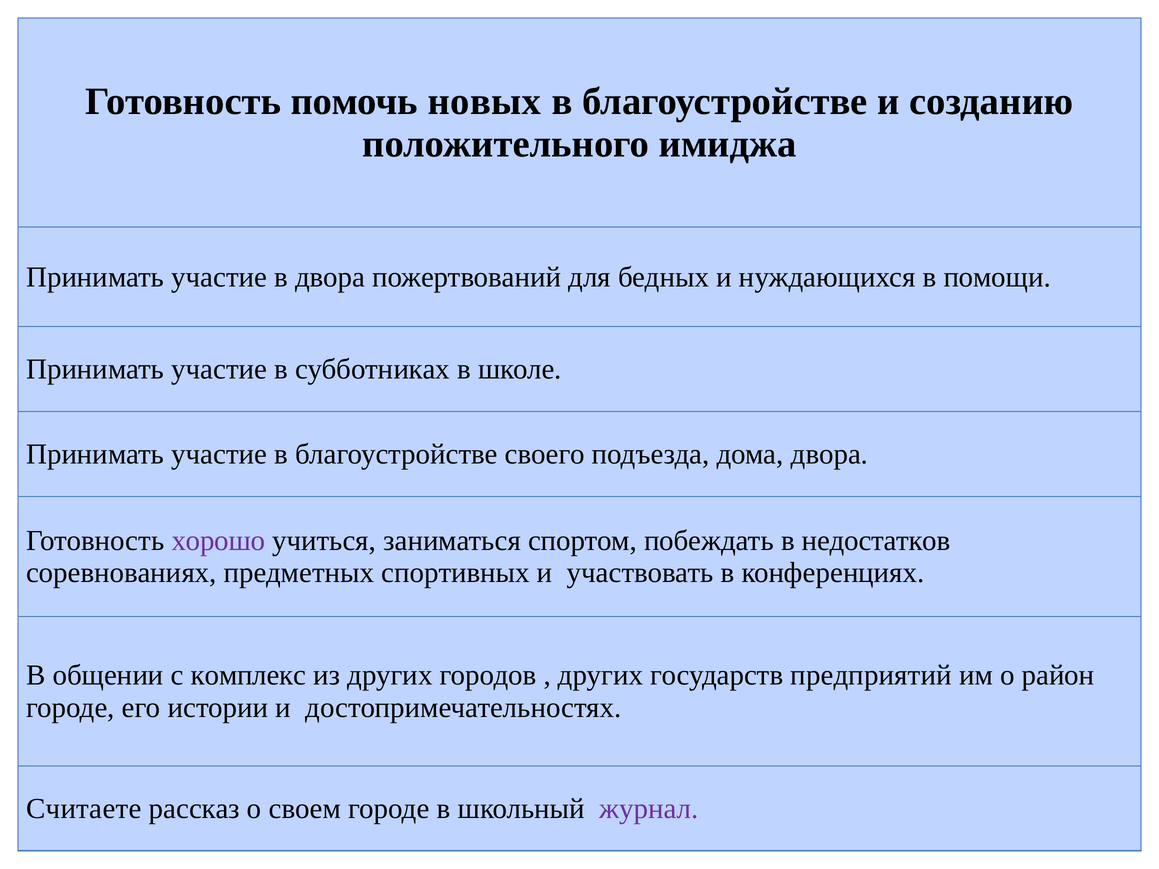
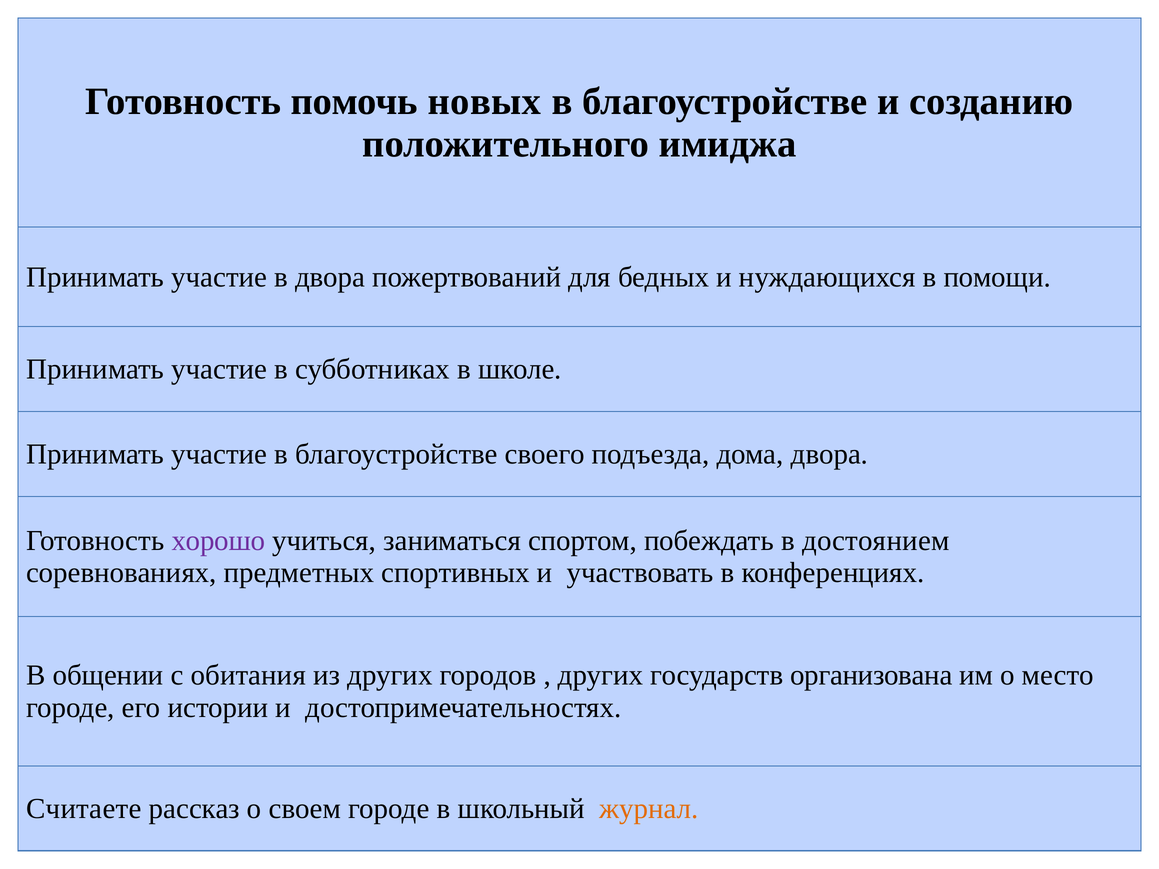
недостатков: недостатков -> достоянием (876, 541)
комплекс: комплекс -> обитания (248, 676)
предприятий: предприятий -> организована (871, 676)
район: район -> место (1058, 676)
журнал colour: purple -> orange (649, 809)
